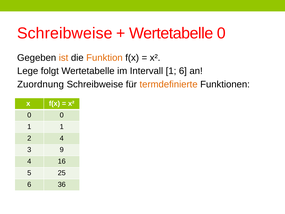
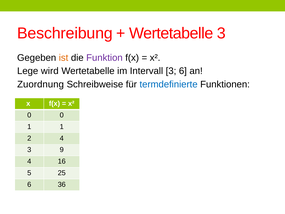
Schreibweise: Schreibweise -> Beschreibung (65, 33)
Wertetabelle 0: 0 -> 3 (221, 33)
Funktion colour: orange -> purple (104, 58)
folgt: folgt -> wird (50, 71)
Intervall 1: 1 -> 3 (171, 71)
termdefinierte colour: orange -> blue (169, 84)
